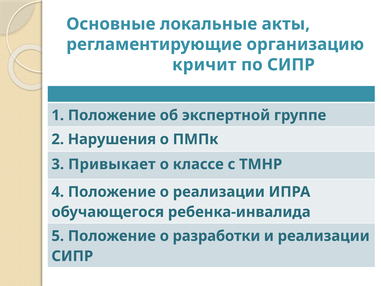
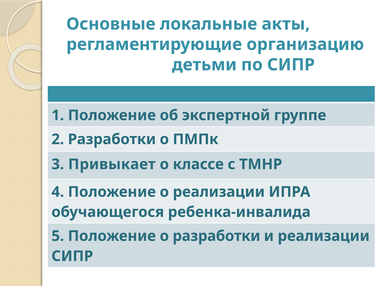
кричит: кричит -> детьми (204, 65)
2 Нарушения: Нарушения -> Разработки (112, 139)
